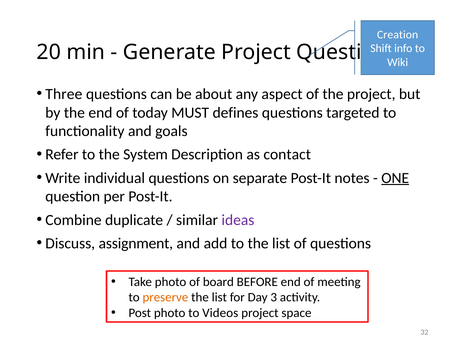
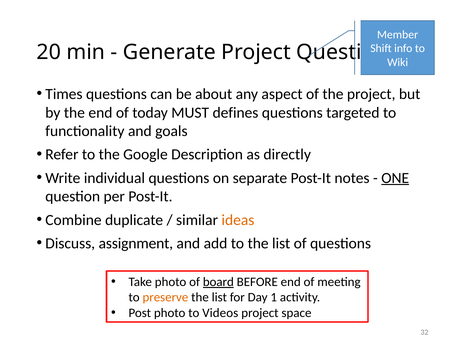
Creation: Creation -> Member (398, 35)
Three: Three -> Times (64, 94)
System: System -> Google (145, 155)
contact: contact -> directly (287, 155)
ideas colour: purple -> orange (238, 220)
board underline: none -> present (218, 283)
3: 3 -> 1 (274, 298)
